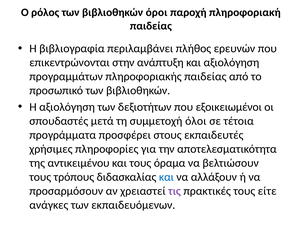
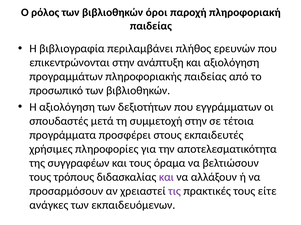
εξοικειωμένοι: εξοικειωμένοι -> εγγράμματων (229, 107)
συμμετοχή όλοι: όλοι -> στην (196, 121)
αντικειμένου: αντικειμένου -> συγγραφέων (79, 164)
και colour: blue -> purple (166, 178)
